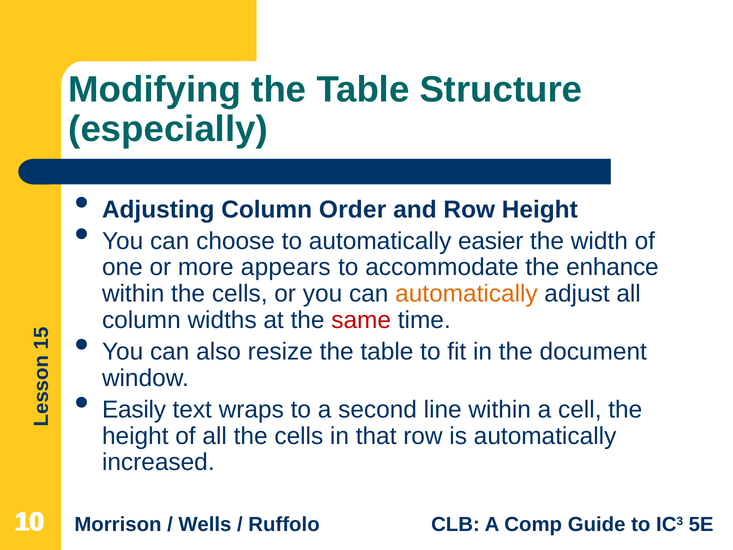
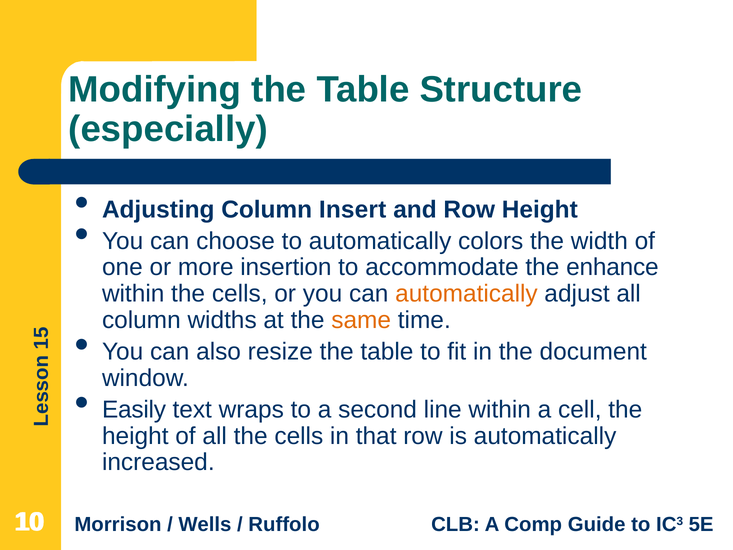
Order: Order -> Insert (353, 209)
easier: easier -> colors (491, 241)
appears: appears -> insertion (286, 267)
same colour: red -> orange (361, 320)
